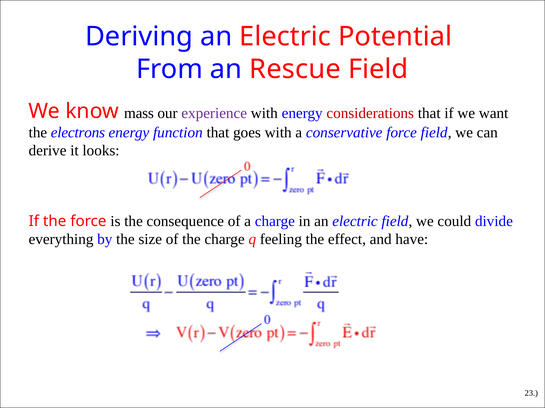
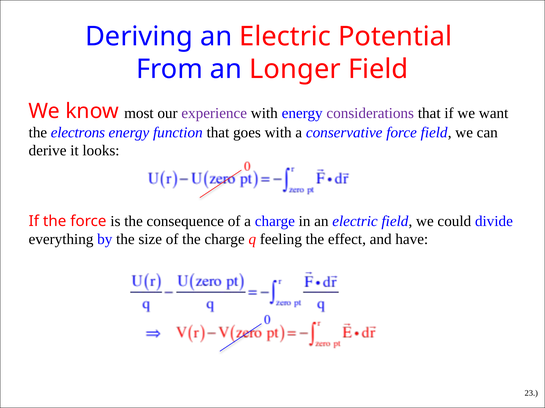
Rescue: Rescue -> Longer (295, 69)
mass: mass -> most (139, 113)
considerations colour: red -> purple (370, 113)
